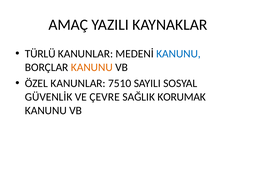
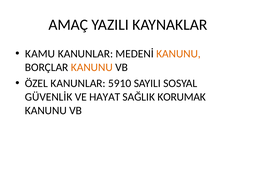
TÜRLÜ: TÜRLÜ -> KAMU (40, 54)
KANUNU colour: blue -> orange (179, 54)
7510: 7510 -> 5910 (120, 83)
ÇEVRE: ÇEVRE -> HAYAT (105, 97)
